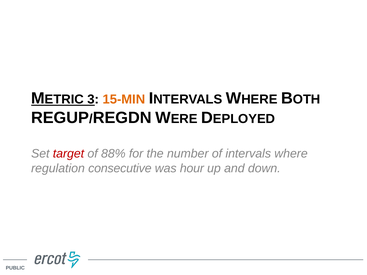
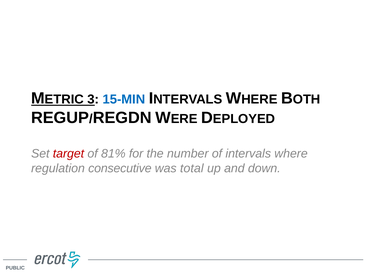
15-MIN colour: orange -> blue (124, 99)
88%: 88% -> 81% (113, 154)
hour: hour -> total (192, 168)
